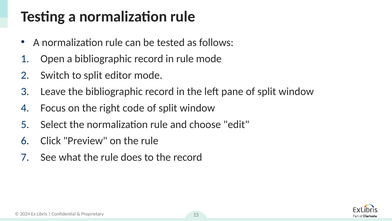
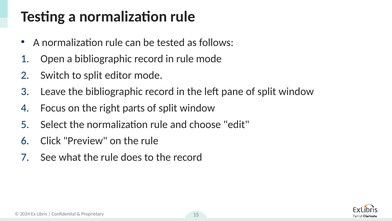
code: code -> parts (134, 108)
